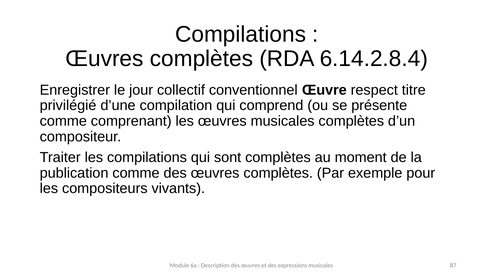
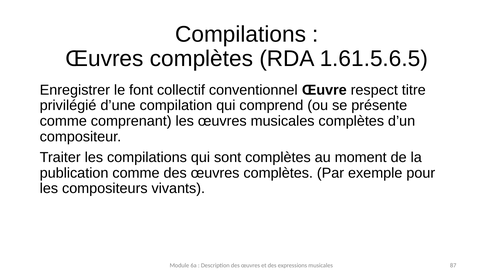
6.14.2.8.4: 6.14.2.8.4 -> 1.61.5.6.5 (374, 59)
jour: jour -> font (141, 90)
